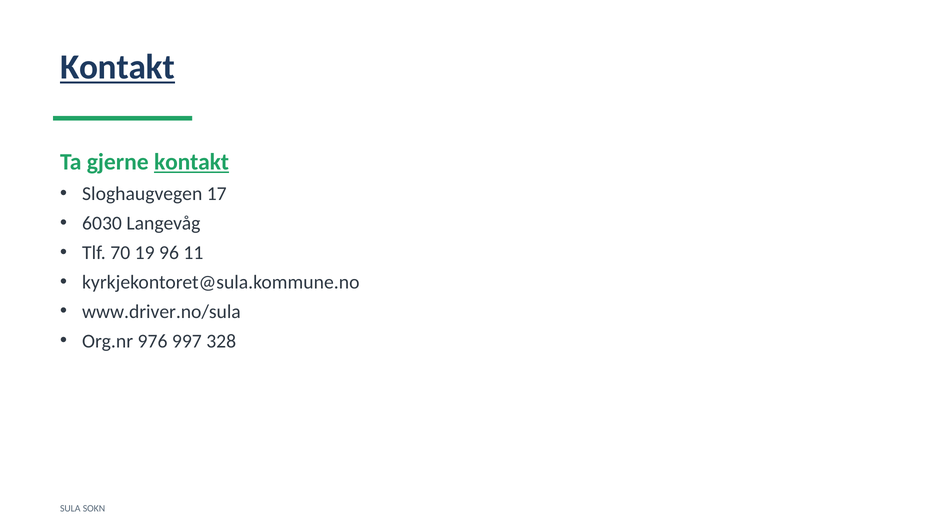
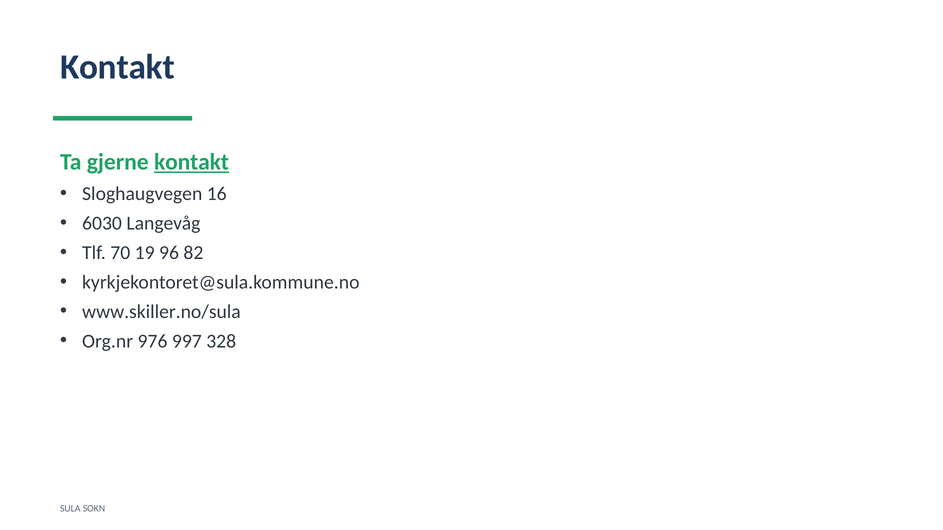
Kontakt underline: present -> none (117, 67)
17: 17 -> 16 (217, 194)
11: 11 -> 82 (193, 253)
www.driver.no/sula: www.driver.no/sula -> www.skiller.no/sula (161, 312)
